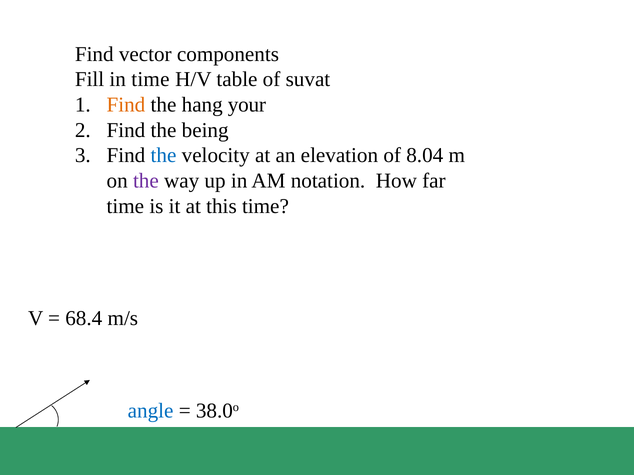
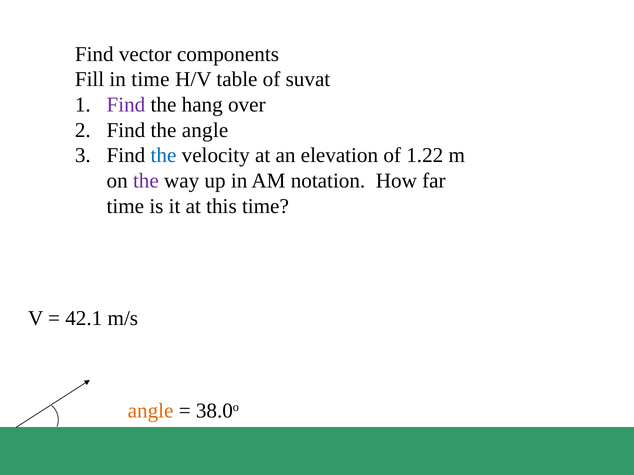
Find colour: orange -> purple (126, 105)
your: your -> over (247, 105)
the being: being -> angle (205, 130)
8.04: 8.04 -> 1.22 (425, 156)
68.4: 68.4 -> 42.1 (84, 318)
angle colour: blue -> orange (151, 411)
